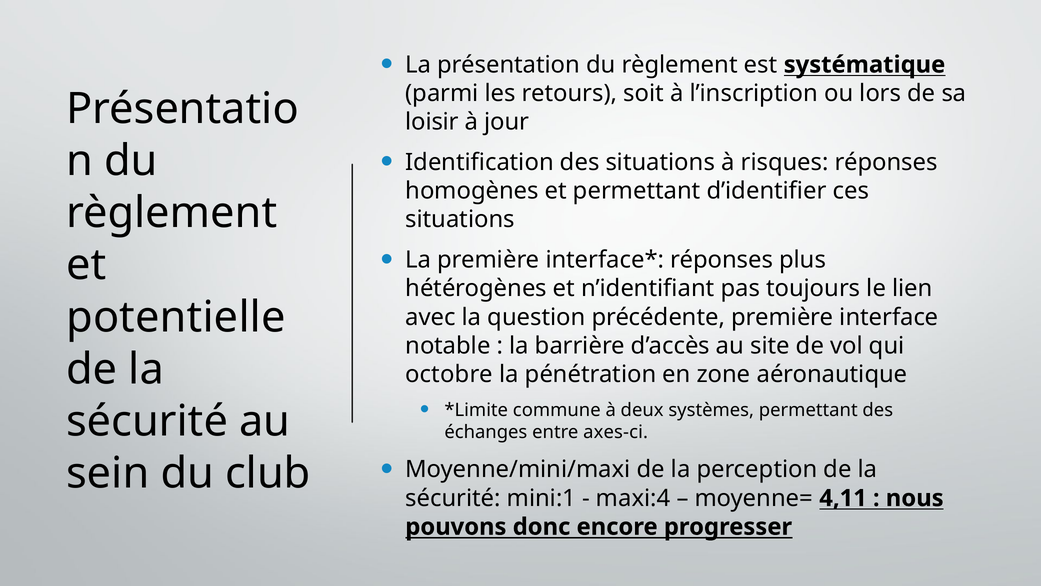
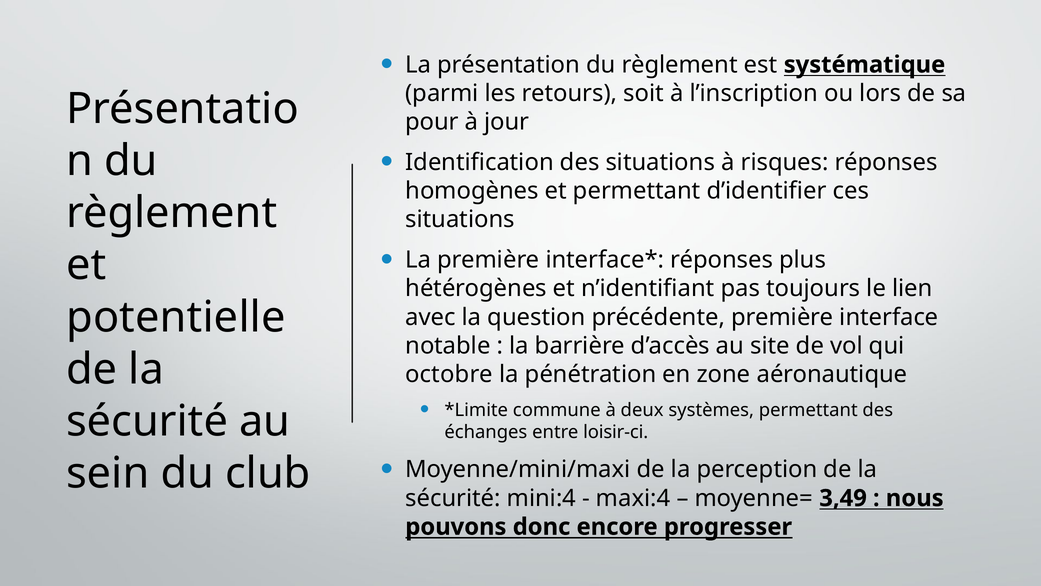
loisir: loisir -> pour (432, 122)
axes-ci: axes-ci -> loisir-ci (616, 432)
mini:1: mini:1 -> mini:4 (541, 498)
4,11: 4,11 -> 3,49 (843, 498)
